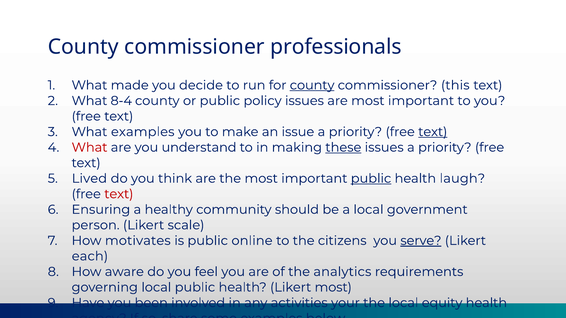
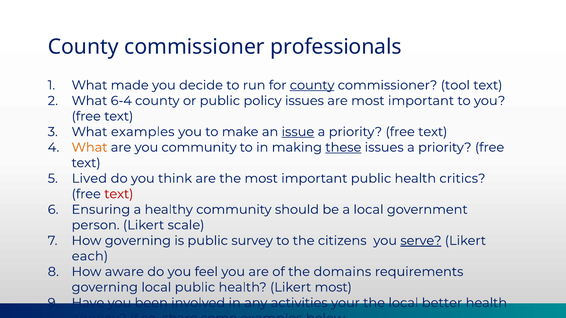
this: this -> tool (455, 85)
8-4: 8-4 -> 6-4 (121, 101)
issue underline: none -> present (298, 132)
text underline: present -> none (433, 132)
What colour: red -> orange (90, 148)
you understand: understand -> community (199, 148)
public underline: present -> none (371, 179)
laugh: laugh -> critics (462, 179)
How motivates: motivates -> governing (138, 241)
online: online -> survey (252, 241)
analytics: analytics -> domains (342, 272)
equity: equity -> better (442, 303)
